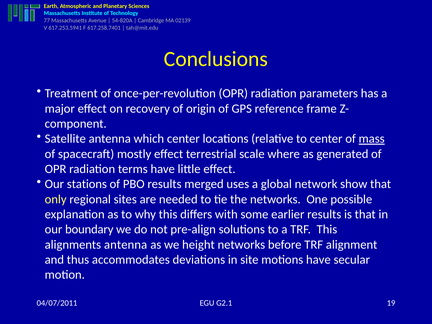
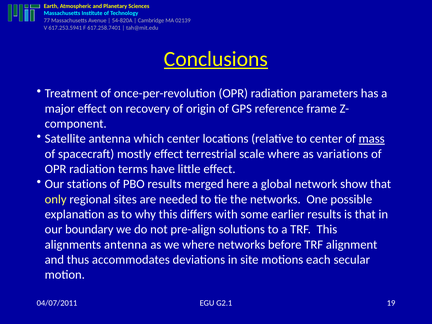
Conclusions underline: none -> present (216, 59)
generated: generated -> variations (342, 154)
uses: uses -> here (238, 184)
we height: height -> where (198, 245)
motions have: have -> each (318, 260)
